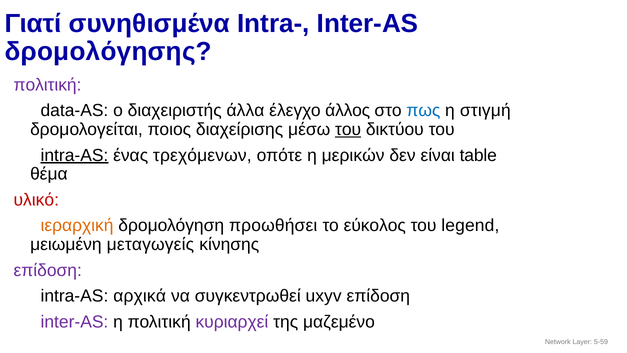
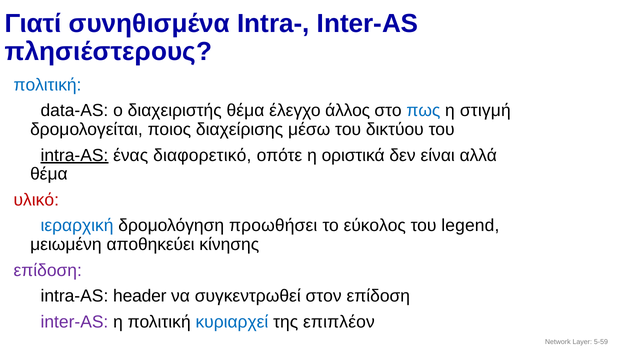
δρομολόγησης: δρομολόγησης -> πλησιέστερους (108, 52)
πολιτική colour: purple -> blue (47, 85)
διαχειριστής άλλα: άλλα -> θέμα (245, 111)
του underline: present -> none (348, 129)
τρεχόμενων: τρεχόμενων -> διαφορετικό (202, 155)
μερικών: μερικών -> οριστικά (353, 155)
table: table -> αλλά (478, 155)
ιεραρχική colour: orange -> blue (77, 225)
μεταγωγείς: μεταγωγείς -> αποθηκεύει (151, 244)
αρχικά: αρχικά -> header (140, 296)
uxyv: uxyv -> στον (324, 296)
κυριαρχεί colour: purple -> blue (232, 322)
μαζεμένο: μαζεμένο -> επιπλέον (339, 322)
